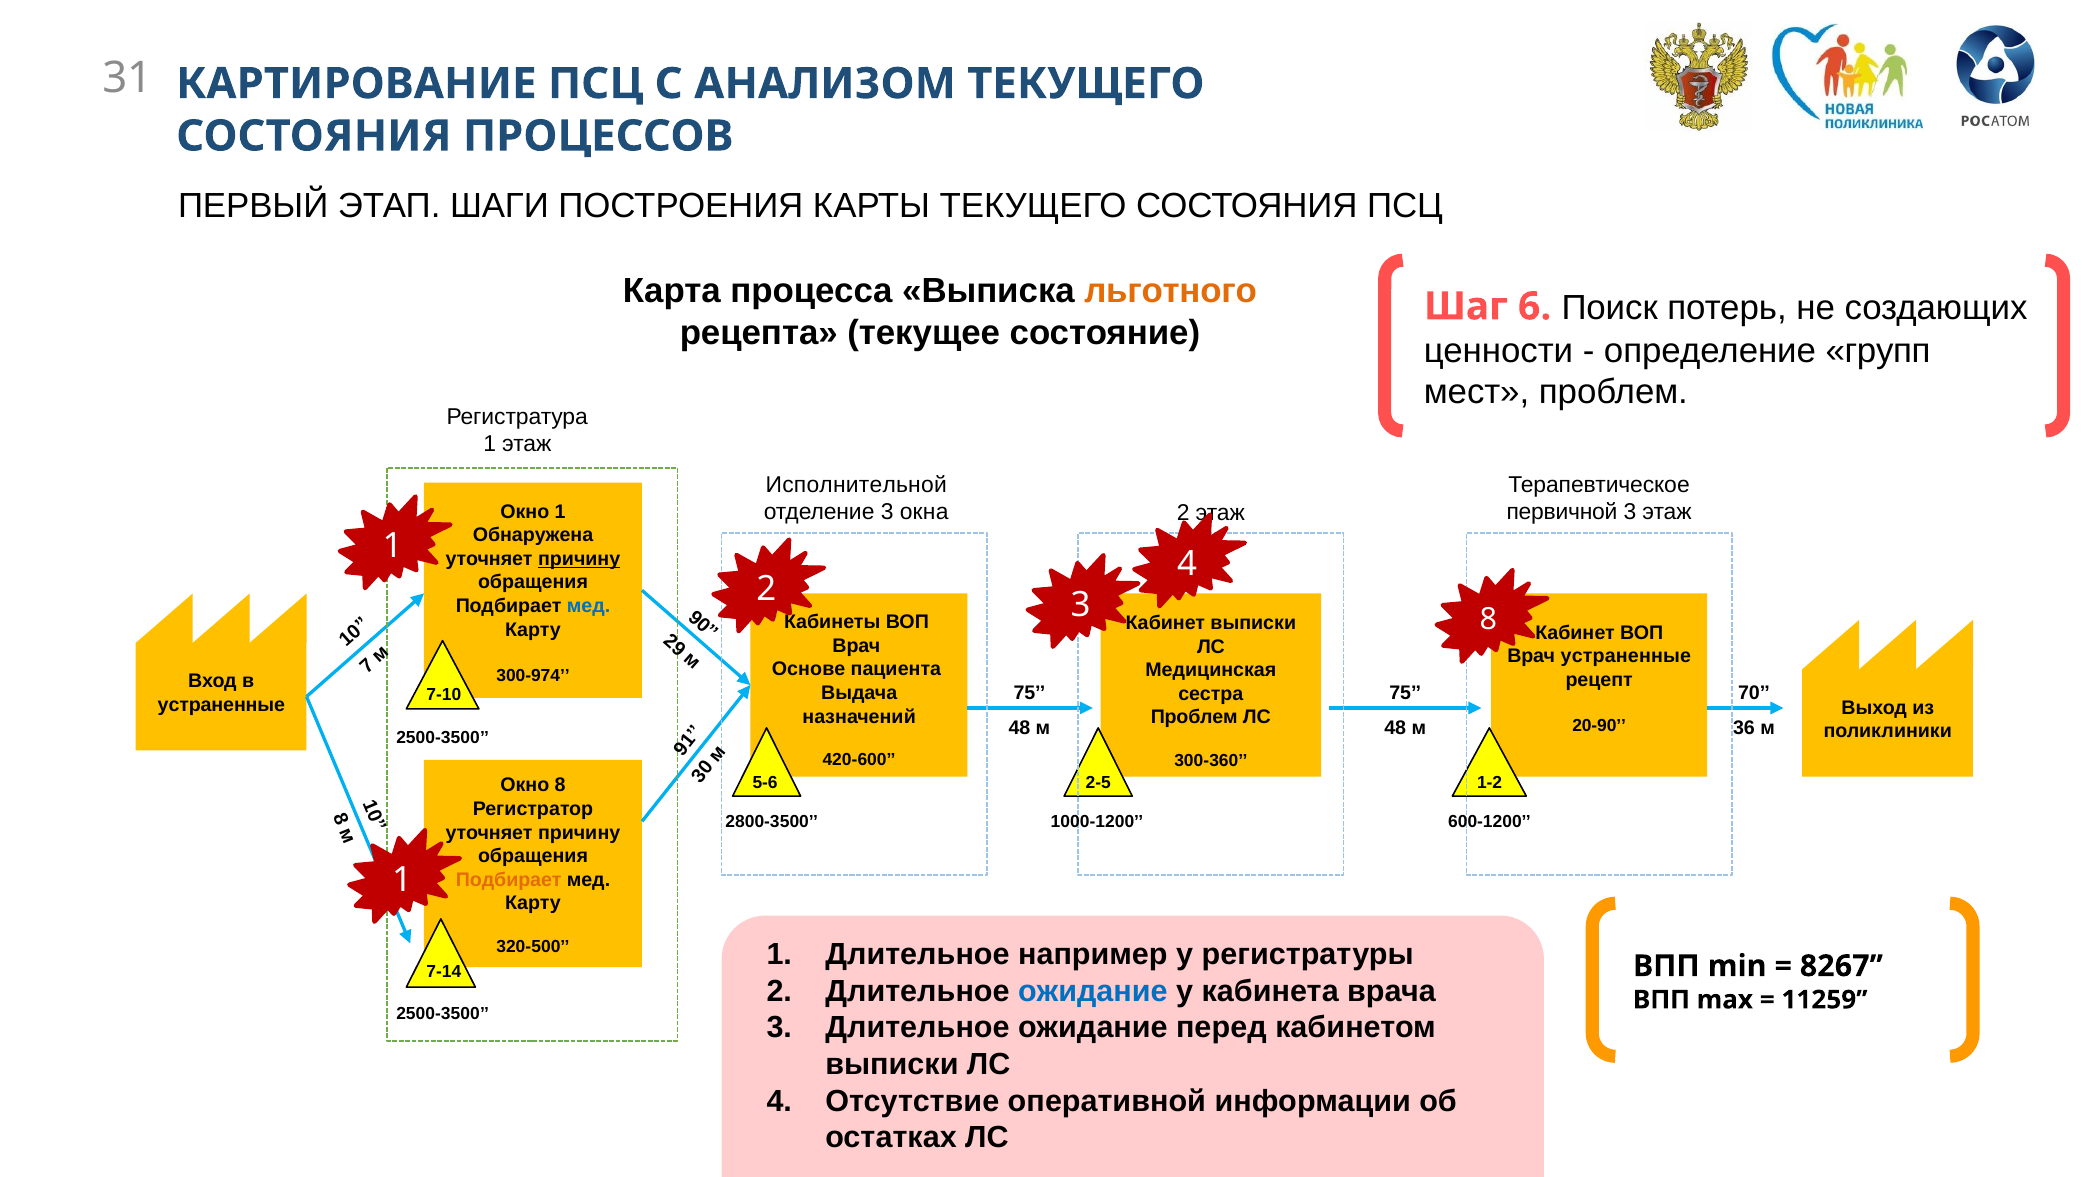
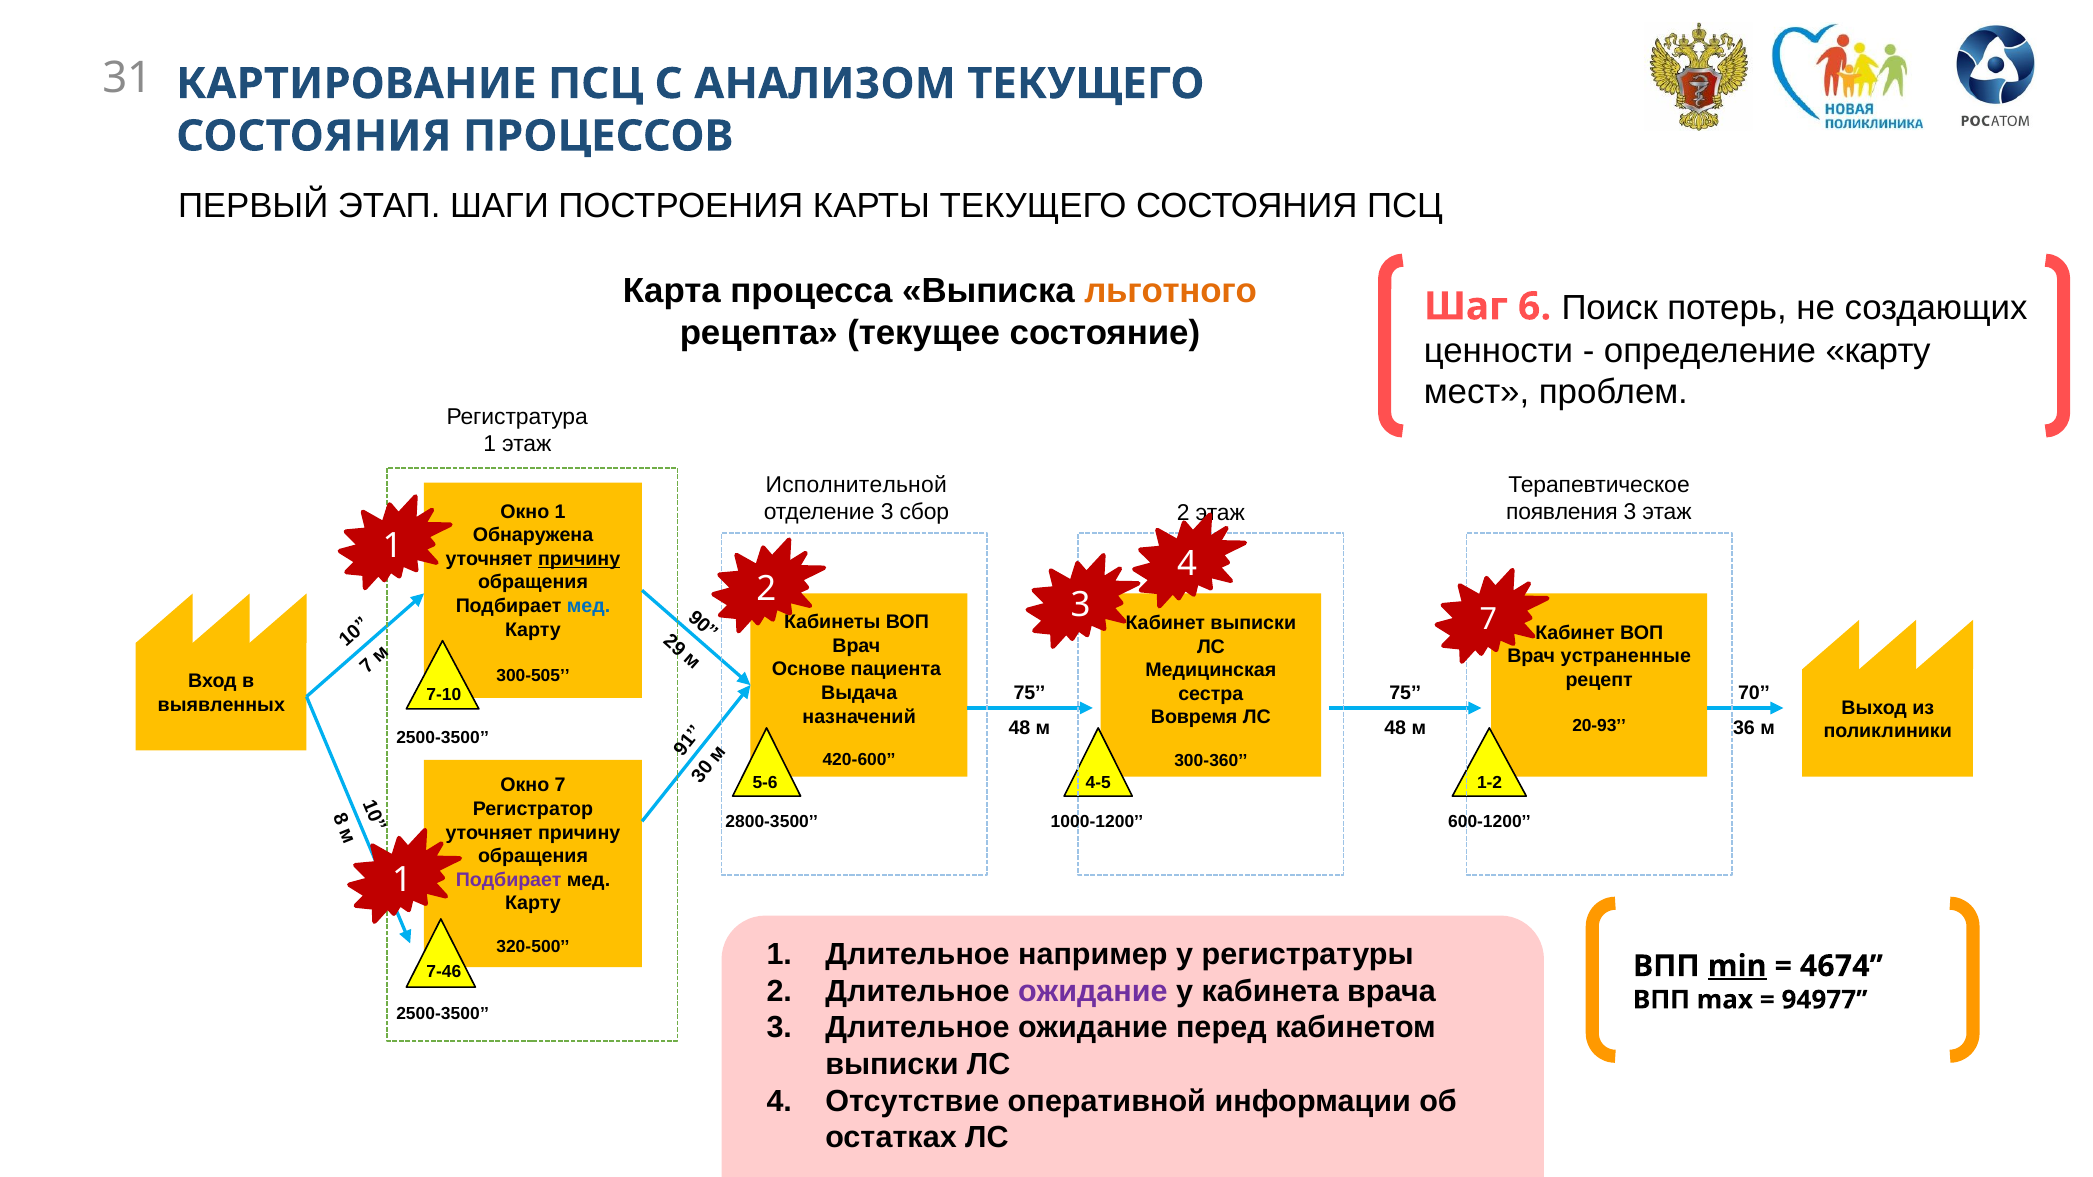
определение групп: групп -> карту (1878, 351)
окна: окна -> сбор (924, 512)
первичной: первичной -> появления (1562, 512)
3 8: 8 -> 7 (1488, 620)
300-974: 300-974 -> 300-505 (533, 675)
устраненные: устраненные -> выявленных (221, 705)
Проблем: Проблем -> Вовремя (1194, 718)
20-90: 20-90 -> 20-93 (1599, 726)
2-5: 2-5 -> 4-5 (1098, 783)
Окно 8: 8 -> 7 (560, 786)
Подбирает colour: orange -> purple (509, 880)
min underline: none -> present (1737, 966)
8267: 8267 -> 4674 (1841, 966)
7-14: 7-14 -> 7-46 (444, 972)
ожидание colour: blue -> purple (1093, 991)
11259: 11259 -> 94977 (1825, 1000)
